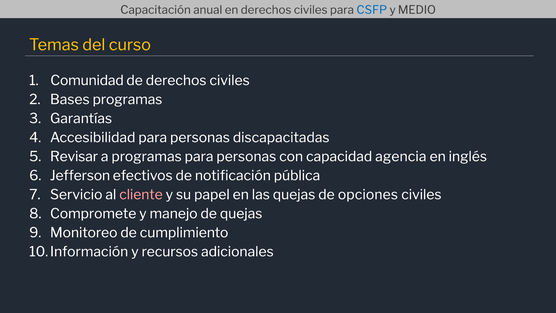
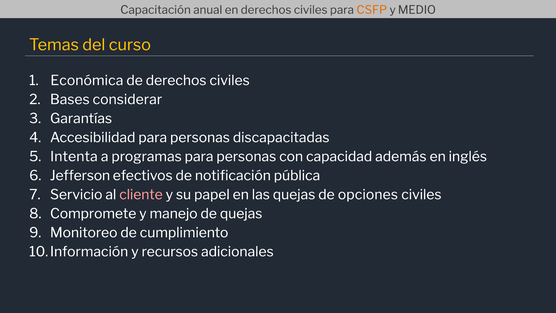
CSFP colour: blue -> orange (372, 10)
Comunidad: Comunidad -> Económica (87, 80)
Bases programas: programas -> considerar (127, 99)
Revisar: Revisar -> Intenta (74, 156)
agencia: agencia -> además (401, 156)
